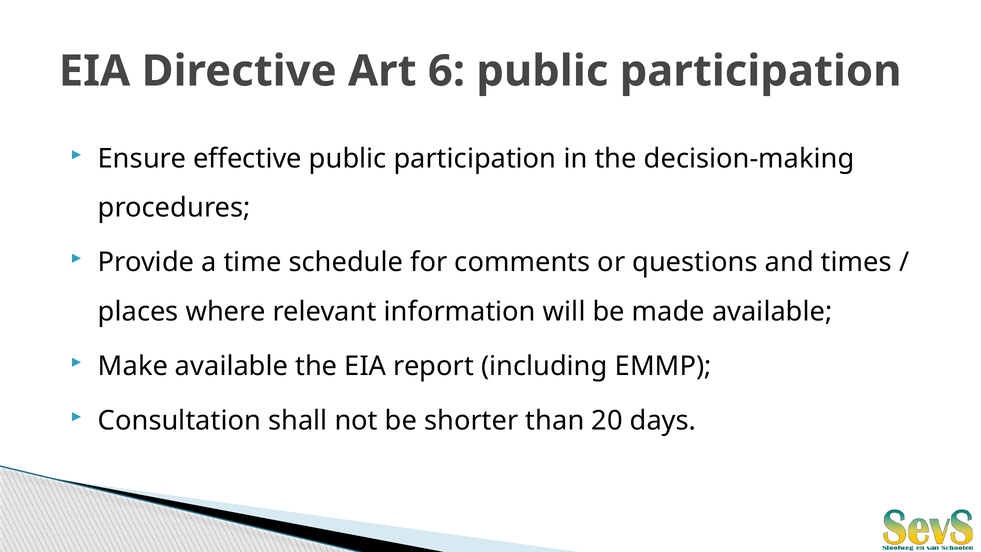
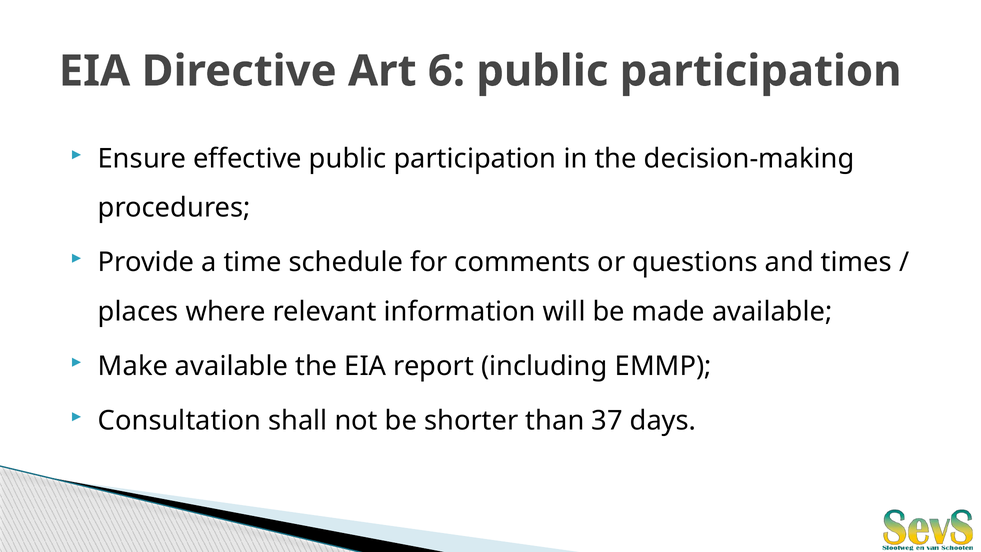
20: 20 -> 37 (607, 421)
